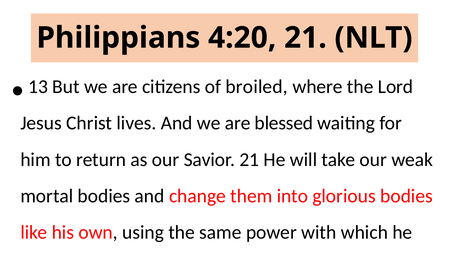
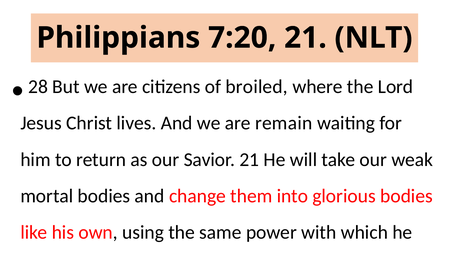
4:20: 4:20 -> 7:20 (242, 38)
13: 13 -> 28 (38, 87)
blessed: blessed -> remain (284, 123)
